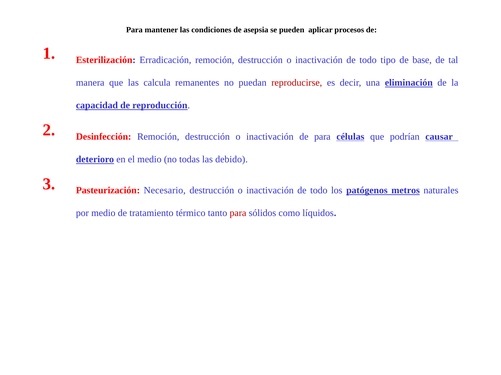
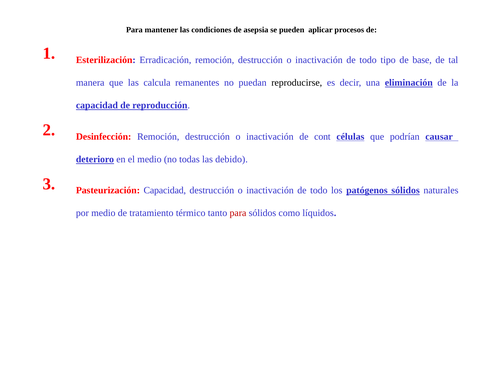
reproducirse colour: red -> black (297, 83)
de para: para -> cont (322, 137)
Pasteurización Necesario: Necesario -> Capacidad (165, 191)
patógenos metros: metros -> sólidos (406, 191)
